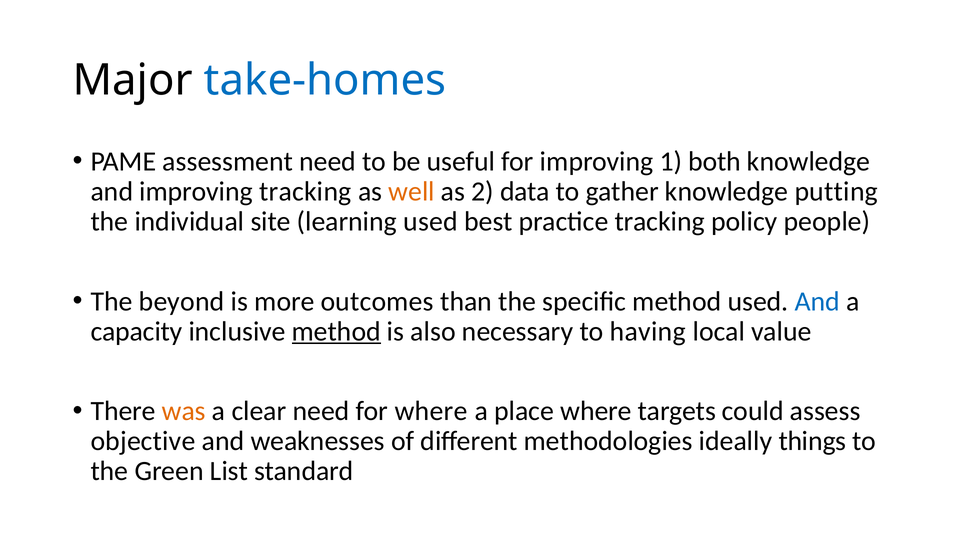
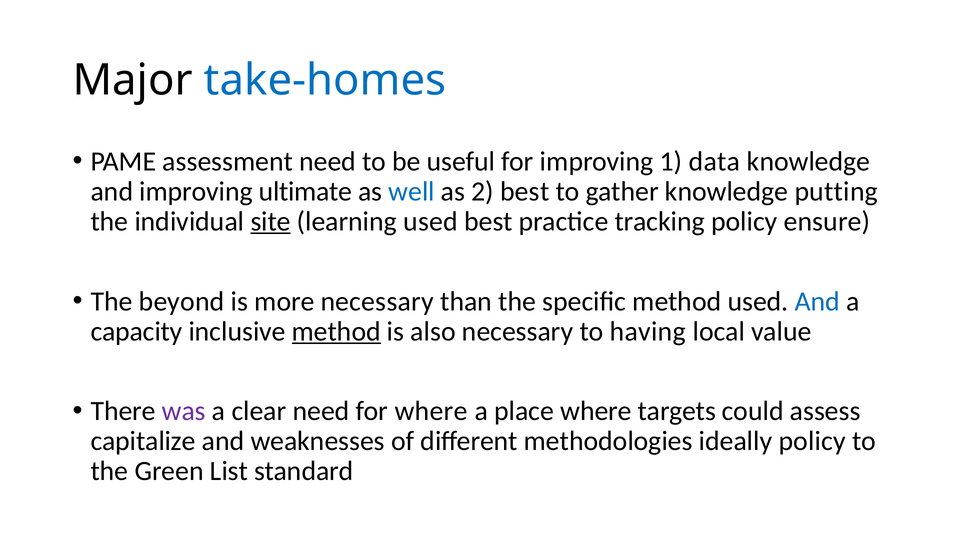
both: both -> data (714, 161)
improving tracking: tracking -> ultimate (306, 191)
well colour: orange -> blue (412, 191)
2 data: data -> best (525, 191)
site underline: none -> present (271, 221)
people: people -> ensure (827, 221)
more outcomes: outcomes -> necessary (377, 301)
was colour: orange -> purple (184, 411)
objective: objective -> capitalize (143, 441)
ideally things: things -> policy (812, 441)
